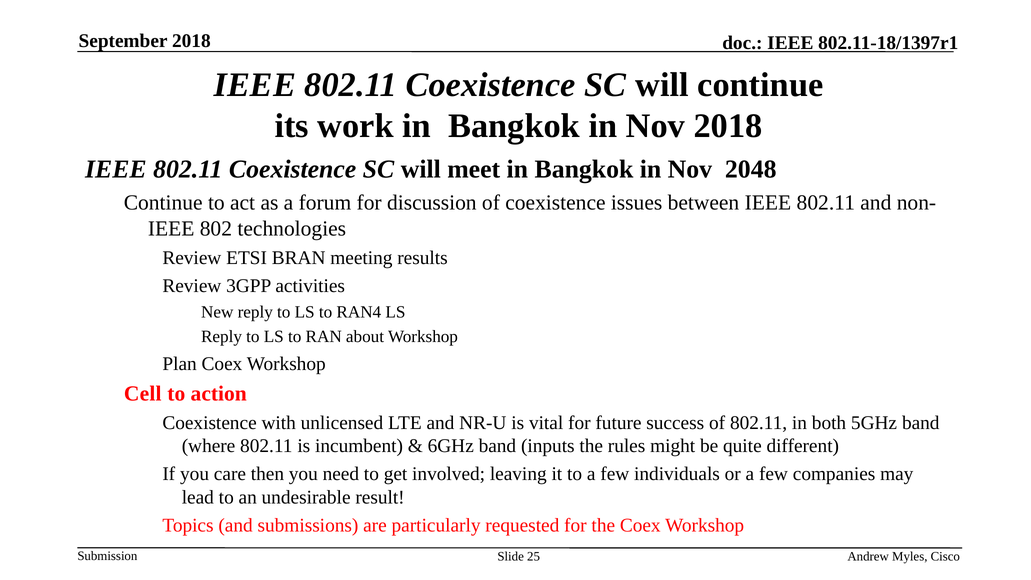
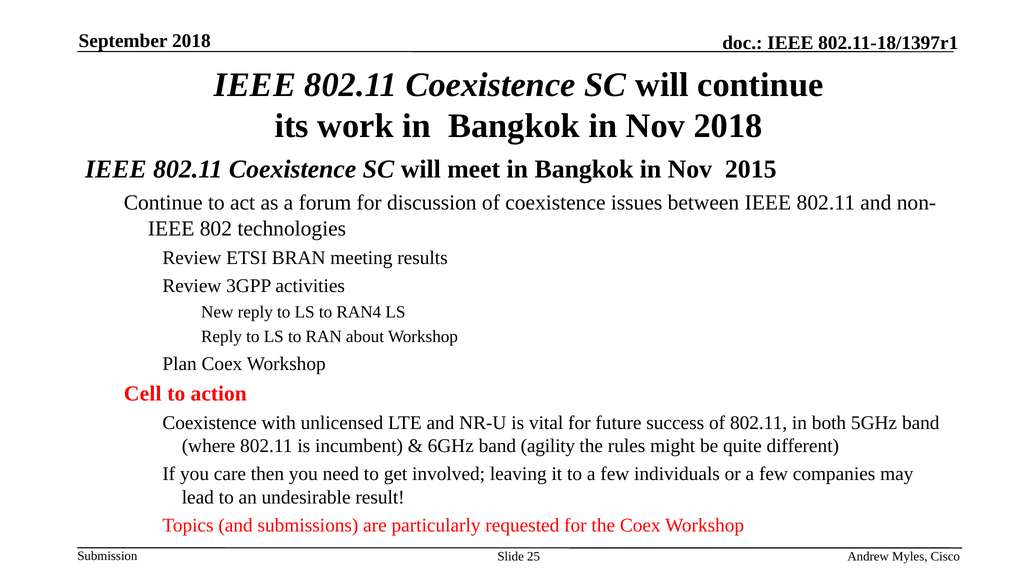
2048: 2048 -> 2015 (751, 169)
inputs: inputs -> agility (548, 446)
